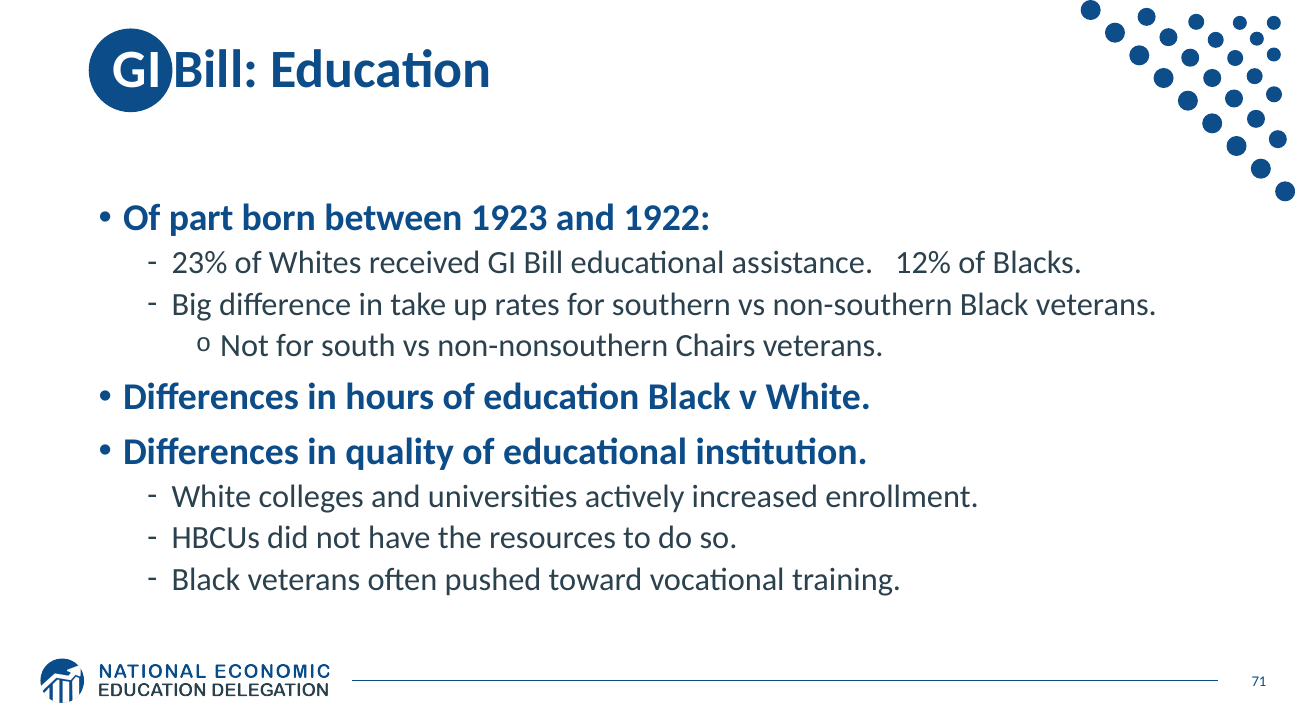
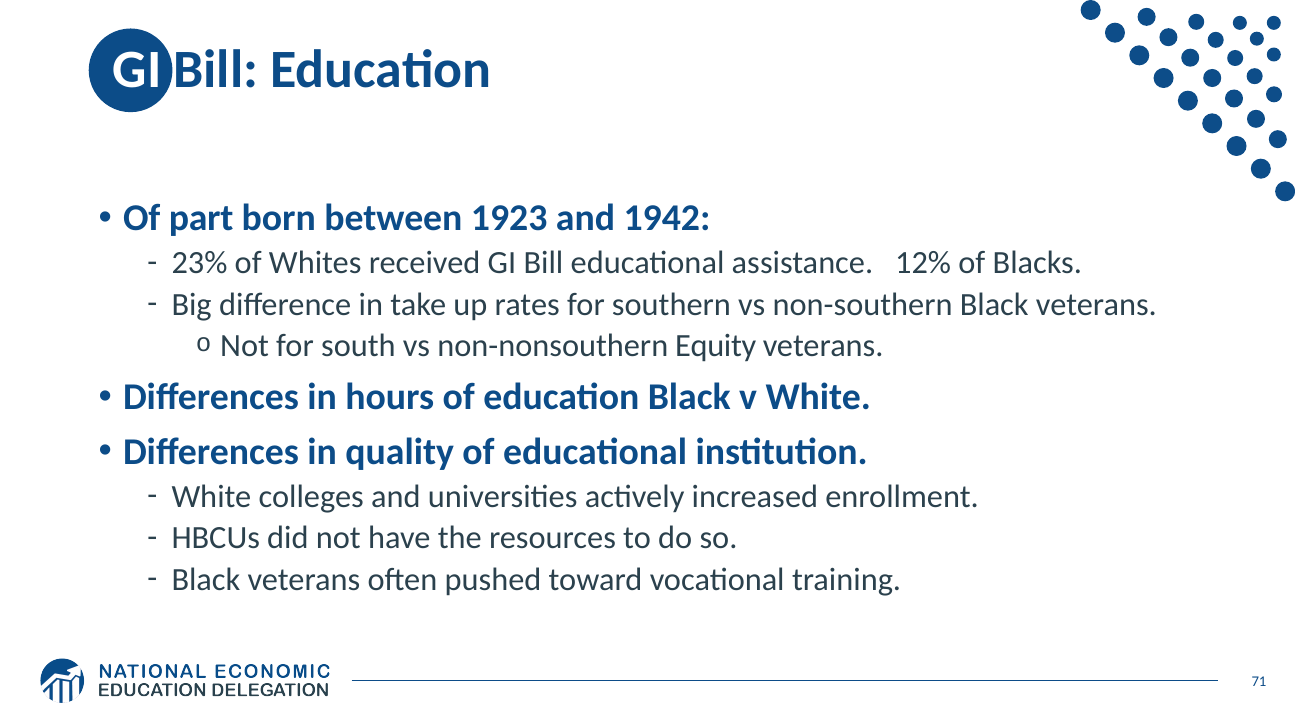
1922: 1922 -> 1942 (667, 218)
Chairs: Chairs -> Equity (716, 346)
